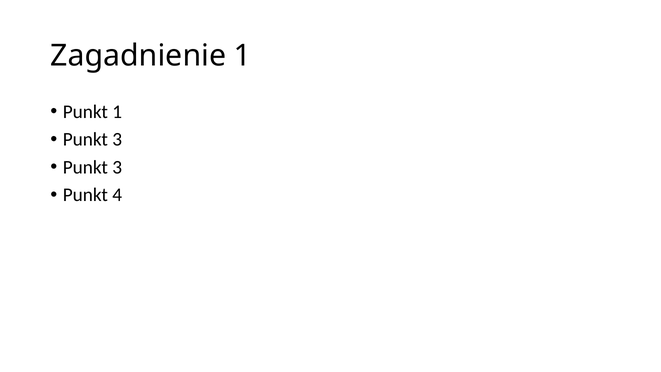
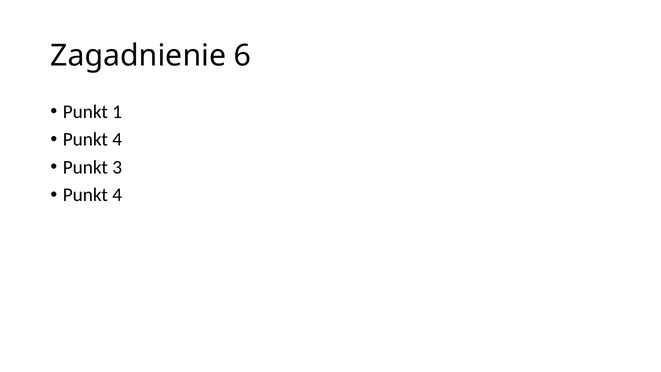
Zagadnienie 1: 1 -> 6 (243, 56)
3: 3 -> 4 (117, 139)
